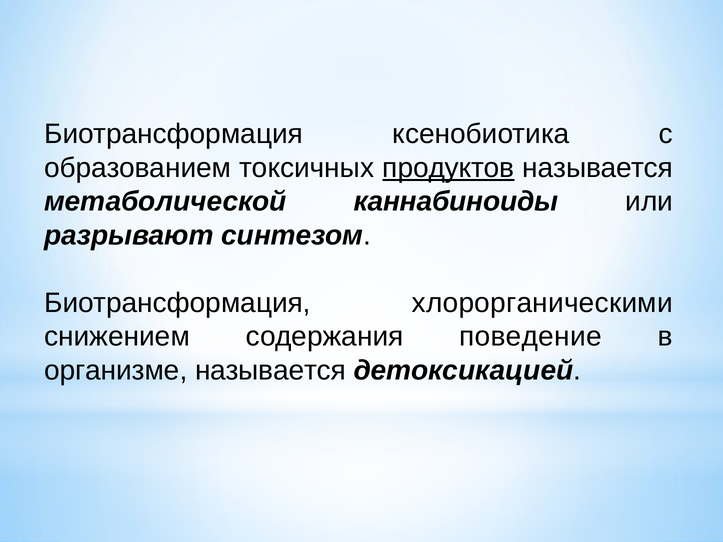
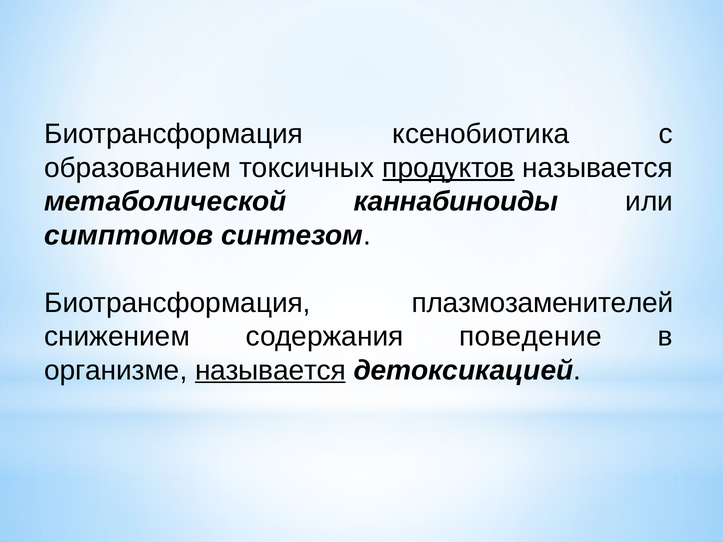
разрывают: разрывают -> симптомов (129, 235)
хлорорганическими: хлорорганическими -> плазмозаменителей (543, 303)
называется underline: none -> present (270, 370)
